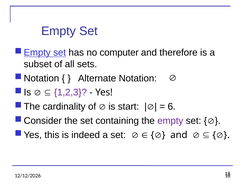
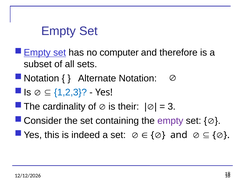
1,2,3 colour: purple -> blue (70, 92)
start: start -> their (129, 106)
6: 6 -> 3 (172, 106)
